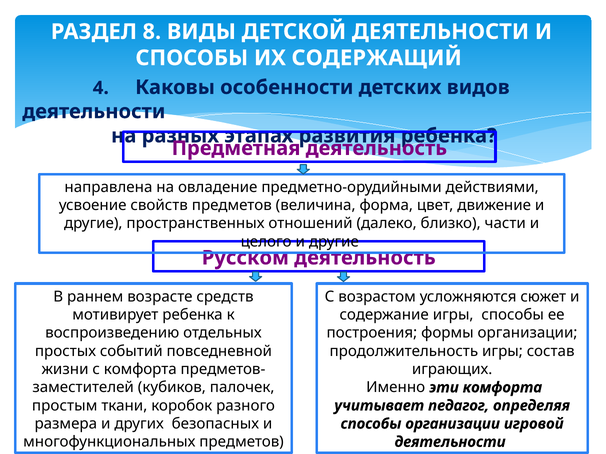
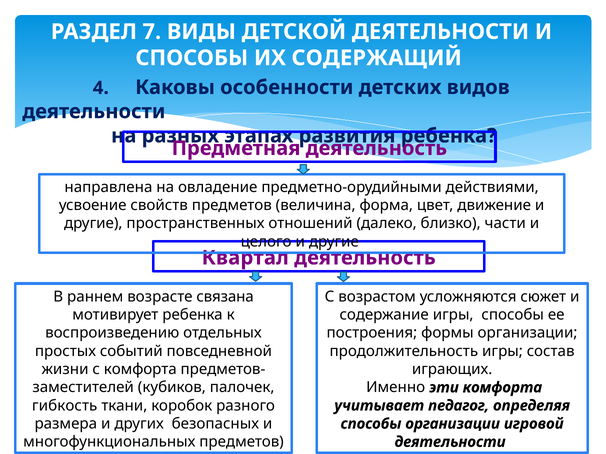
8: 8 -> 7 (152, 32)
Русском: Русском -> Квартал (245, 258)
средств: средств -> связана (225, 297)
простым: простым -> гибкость (65, 406)
